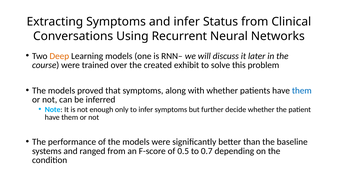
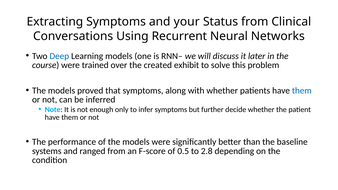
and infer: infer -> your (187, 22)
Deep colour: orange -> blue (59, 56)
0.7: 0.7 -> 2.8 (207, 151)
